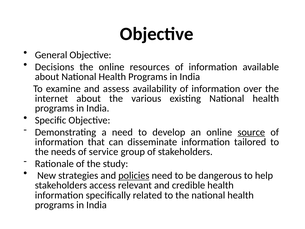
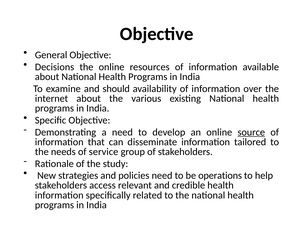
assess: assess -> should (116, 89)
policies underline: present -> none (134, 175)
dangerous: dangerous -> operations (220, 175)
